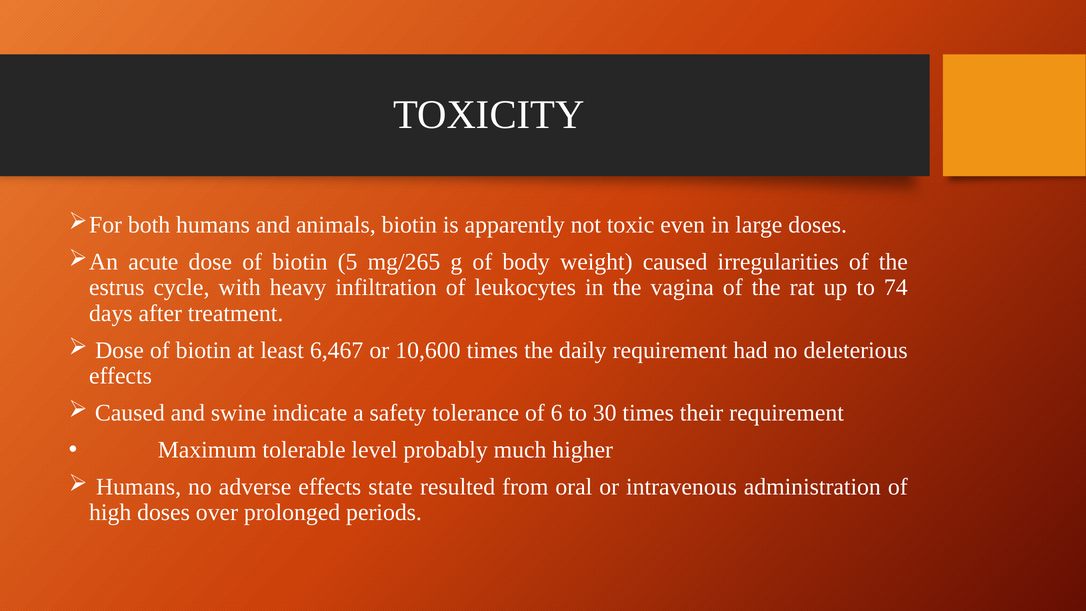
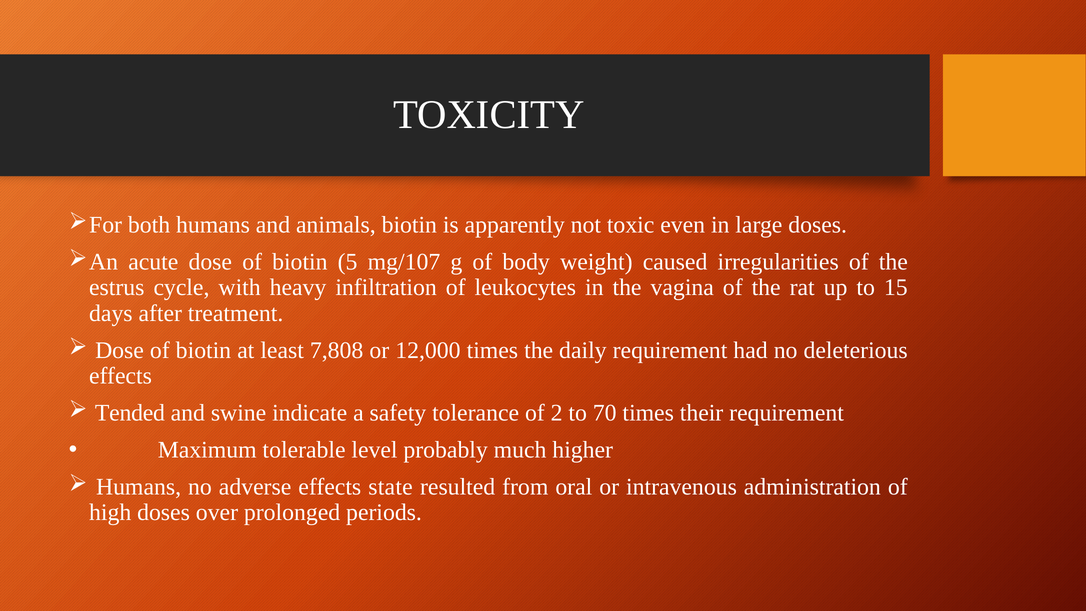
mg/265: mg/265 -> mg/107 (404, 262)
74: 74 -> 15 (896, 288)
6,467: 6,467 -> 7,808 (337, 350)
10,600: 10,600 -> 12,000 (428, 350)
Caused: Caused -> Tended (130, 413)
6: 6 -> 2 (557, 413)
30: 30 -> 70 (605, 413)
